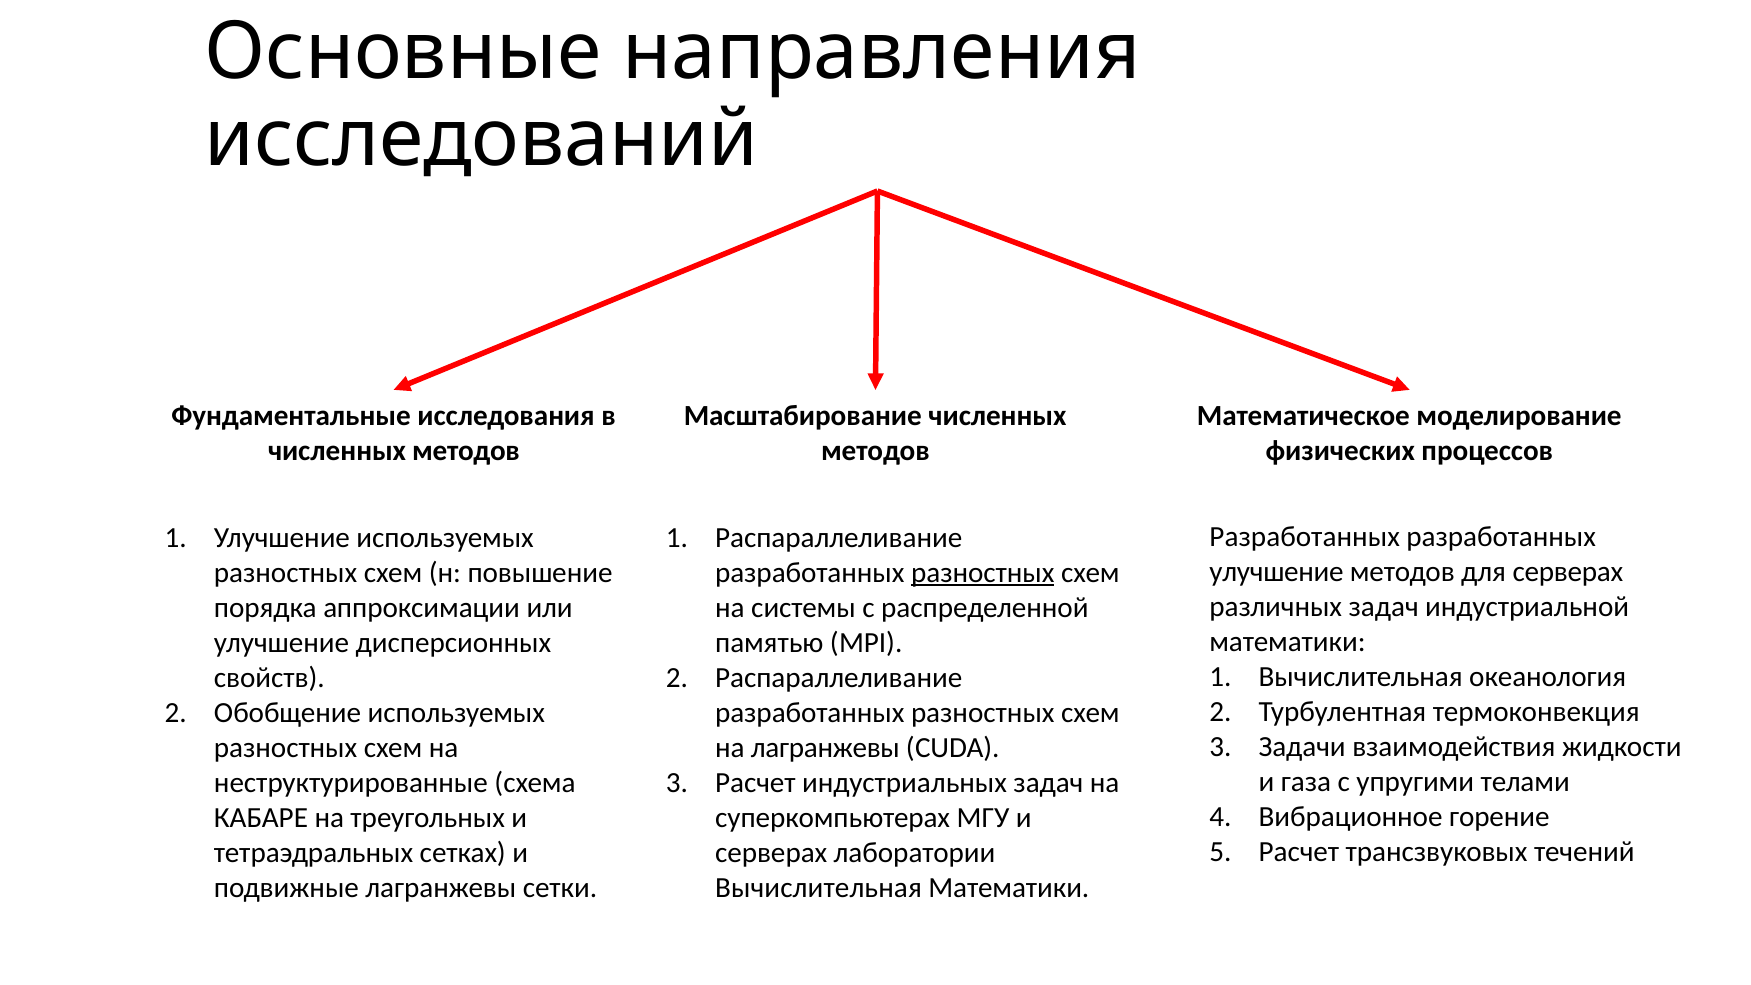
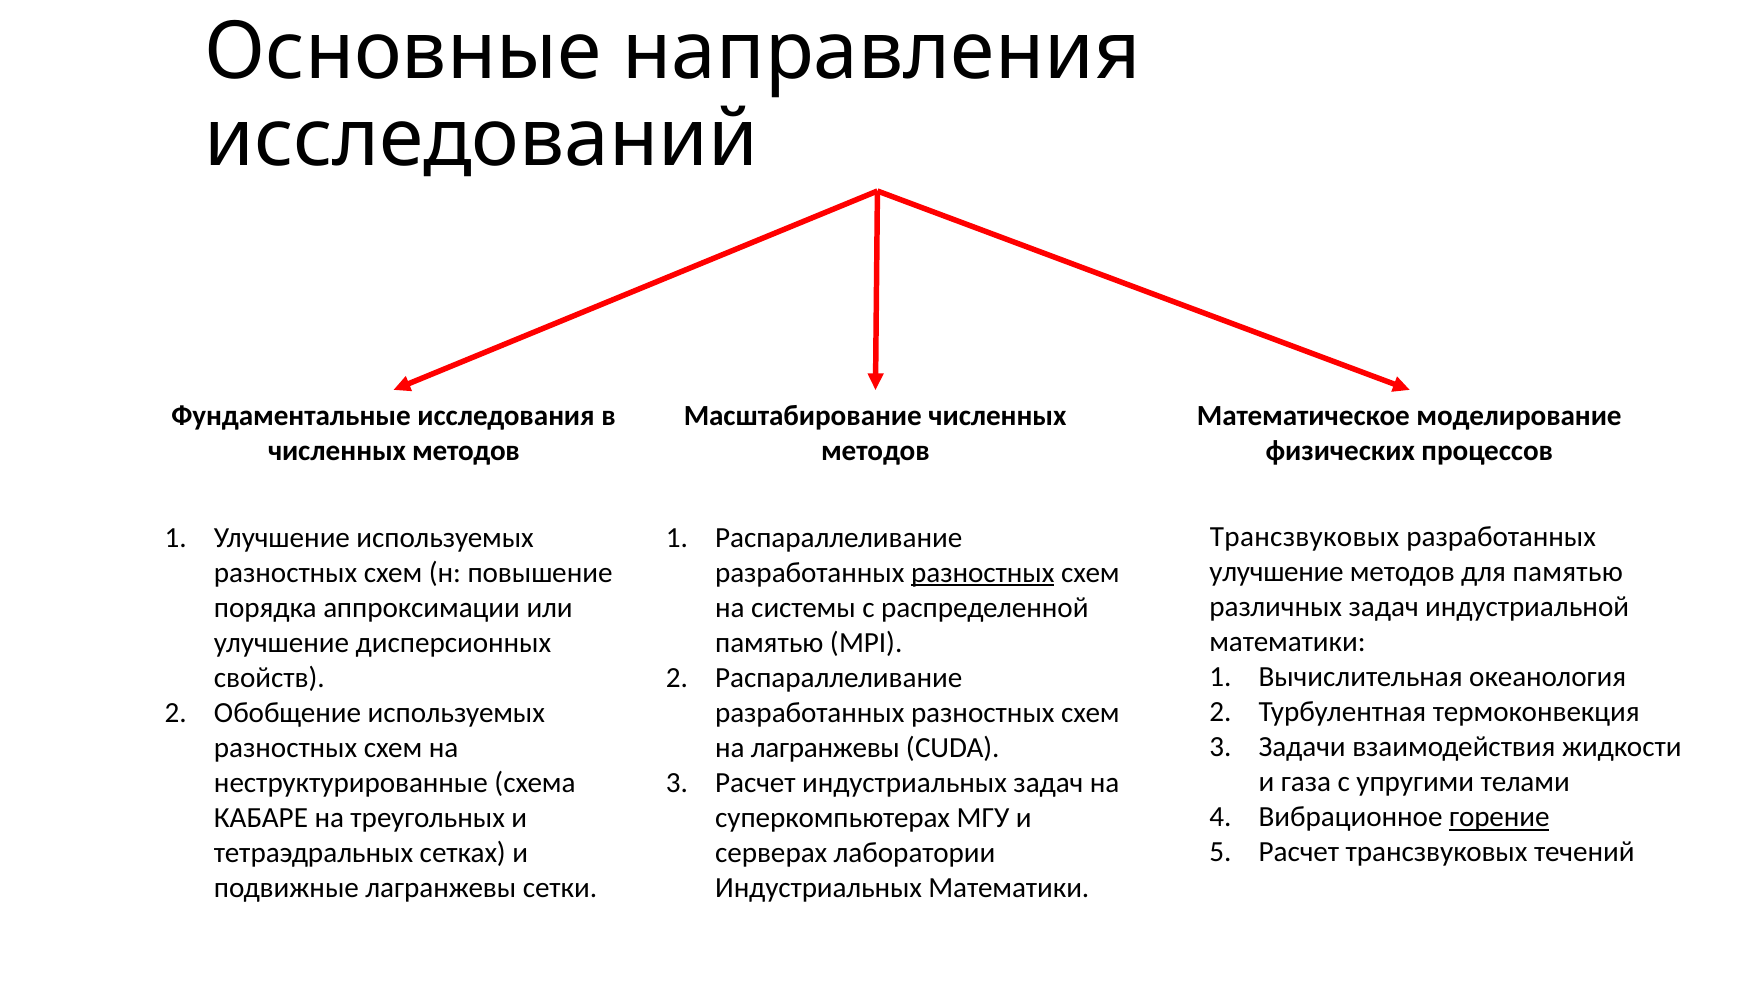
Разработанных: Разработанных -> Трансзвуковых (1305, 537)
для серверах: серверах -> памятью (1568, 572)
горение underline: none -> present (1499, 817)
Вычислительная: Вычислительная -> Индустриальных (819, 888)
